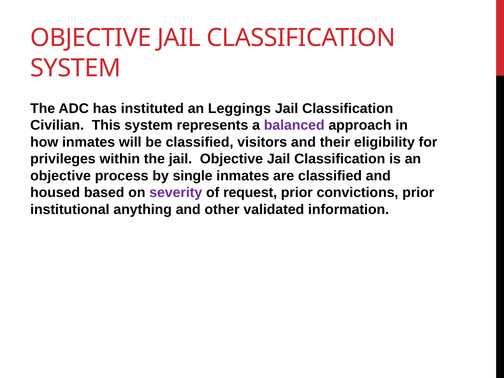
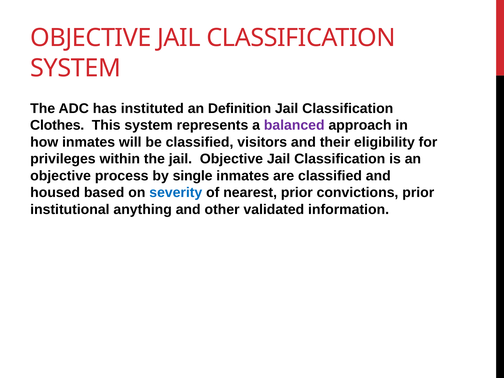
Leggings: Leggings -> Definition (240, 109)
Civilian: Civilian -> Clothes (57, 125)
severity colour: purple -> blue (176, 193)
request: request -> nearest (250, 193)
